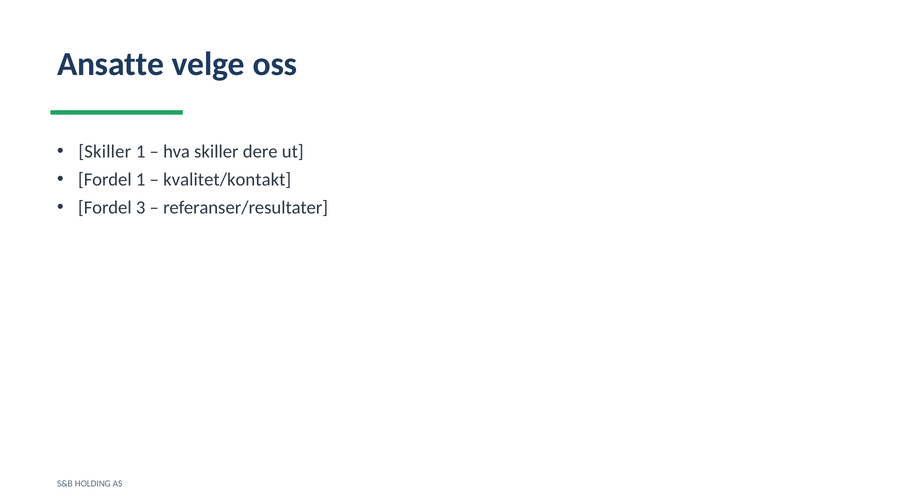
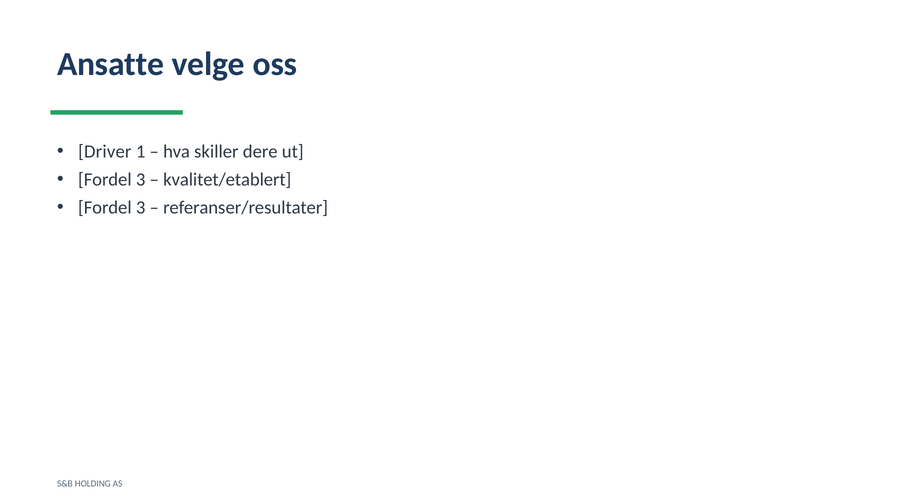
Skiller: Skiller -> Driver (105, 152)
1: 1 -> 3 (141, 180)
kvalitet/kontakt: kvalitet/kontakt -> kvalitet/etablert (227, 180)
